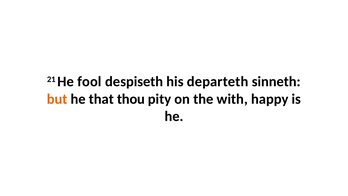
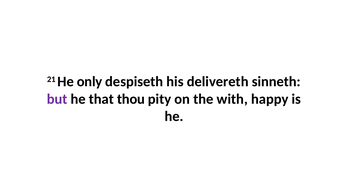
fool: fool -> only (90, 81)
departeth: departeth -> delivereth (218, 81)
but colour: orange -> purple (57, 99)
